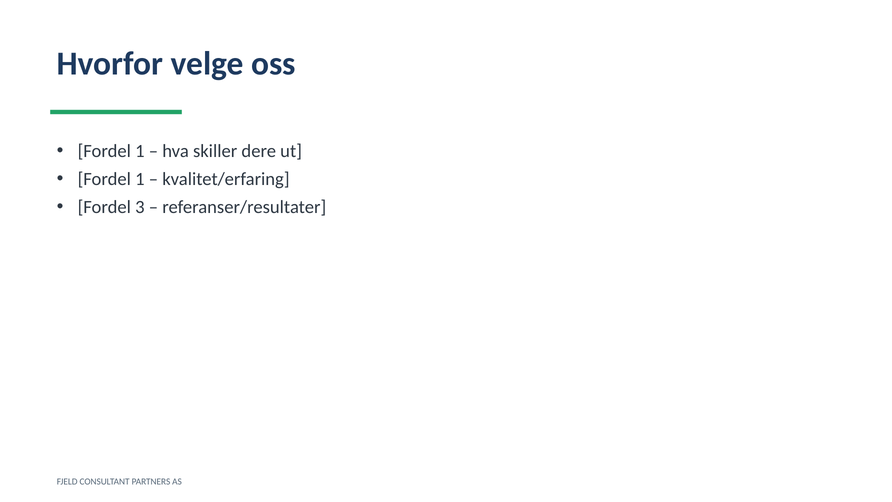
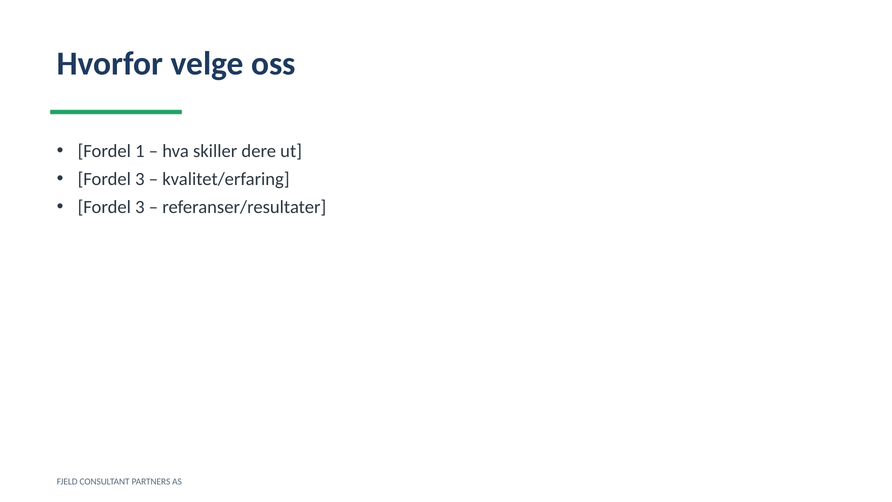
1: 1 -> 3 (140, 179)
